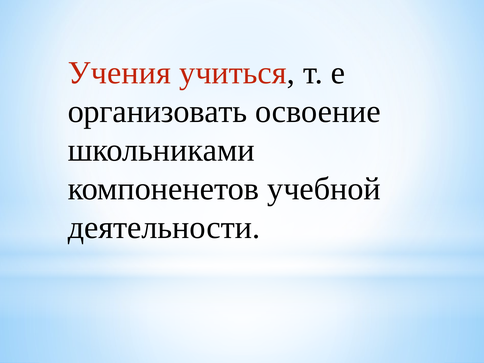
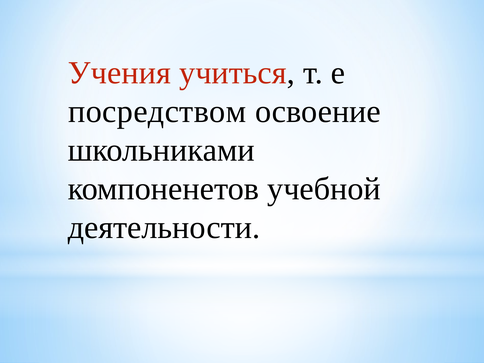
организовать: организовать -> посредством (157, 111)
